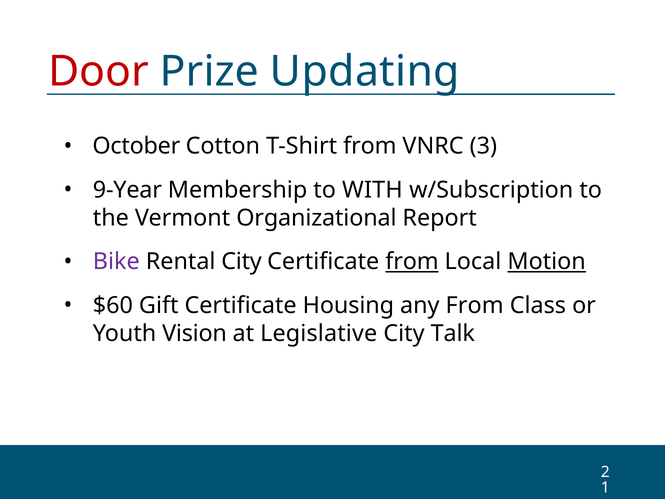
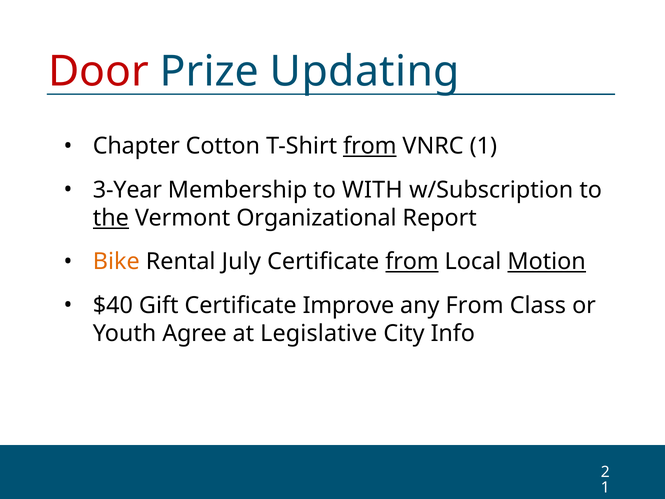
October: October -> Chapter (136, 146)
from underline: none -> present (370, 146)
VNRC 3: 3 -> 1 (483, 146)
9-Year: 9-Year -> 3-Year (127, 190)
the underline: none -> present (111, 218)
Bike colour: purple -> orange (116, 262)
Rental City: City -> July (241, 262)
$60: $60 -> $40 (113, 305)
Housing: Housing -> Improve (348, 305)
Vision: Vision -> Agree (195, 333)
Talk: Talk -> Info (453, 333)
